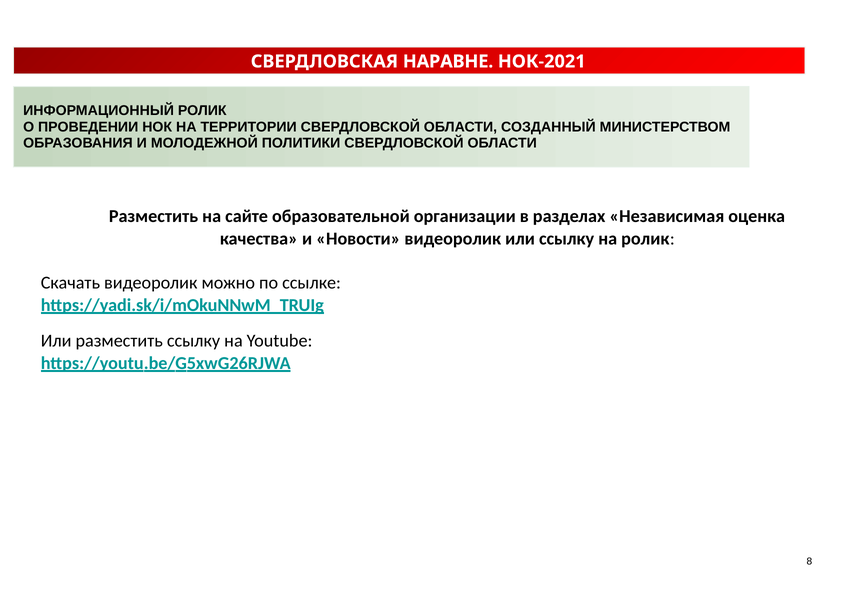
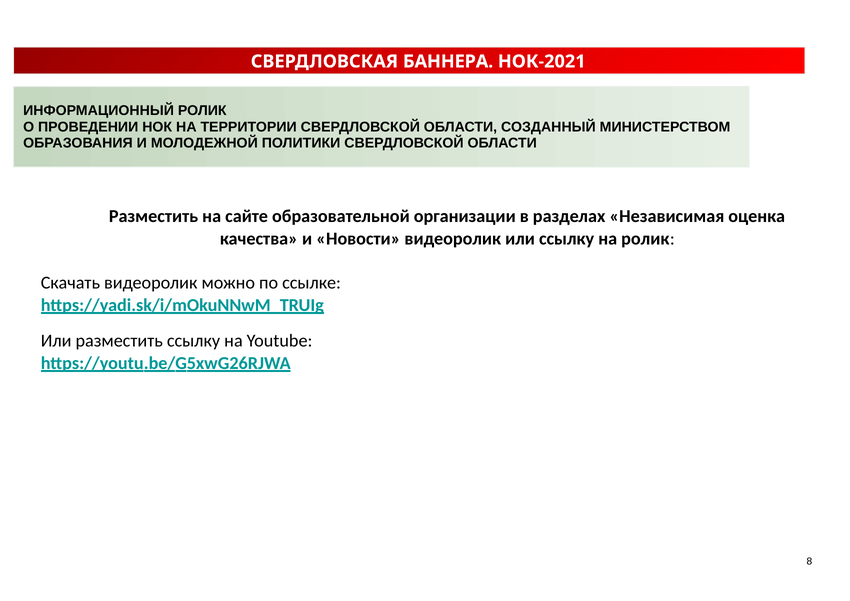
НАРАВНЕ: НАРАВНЕ -> БАННЕРА (448, 61)
